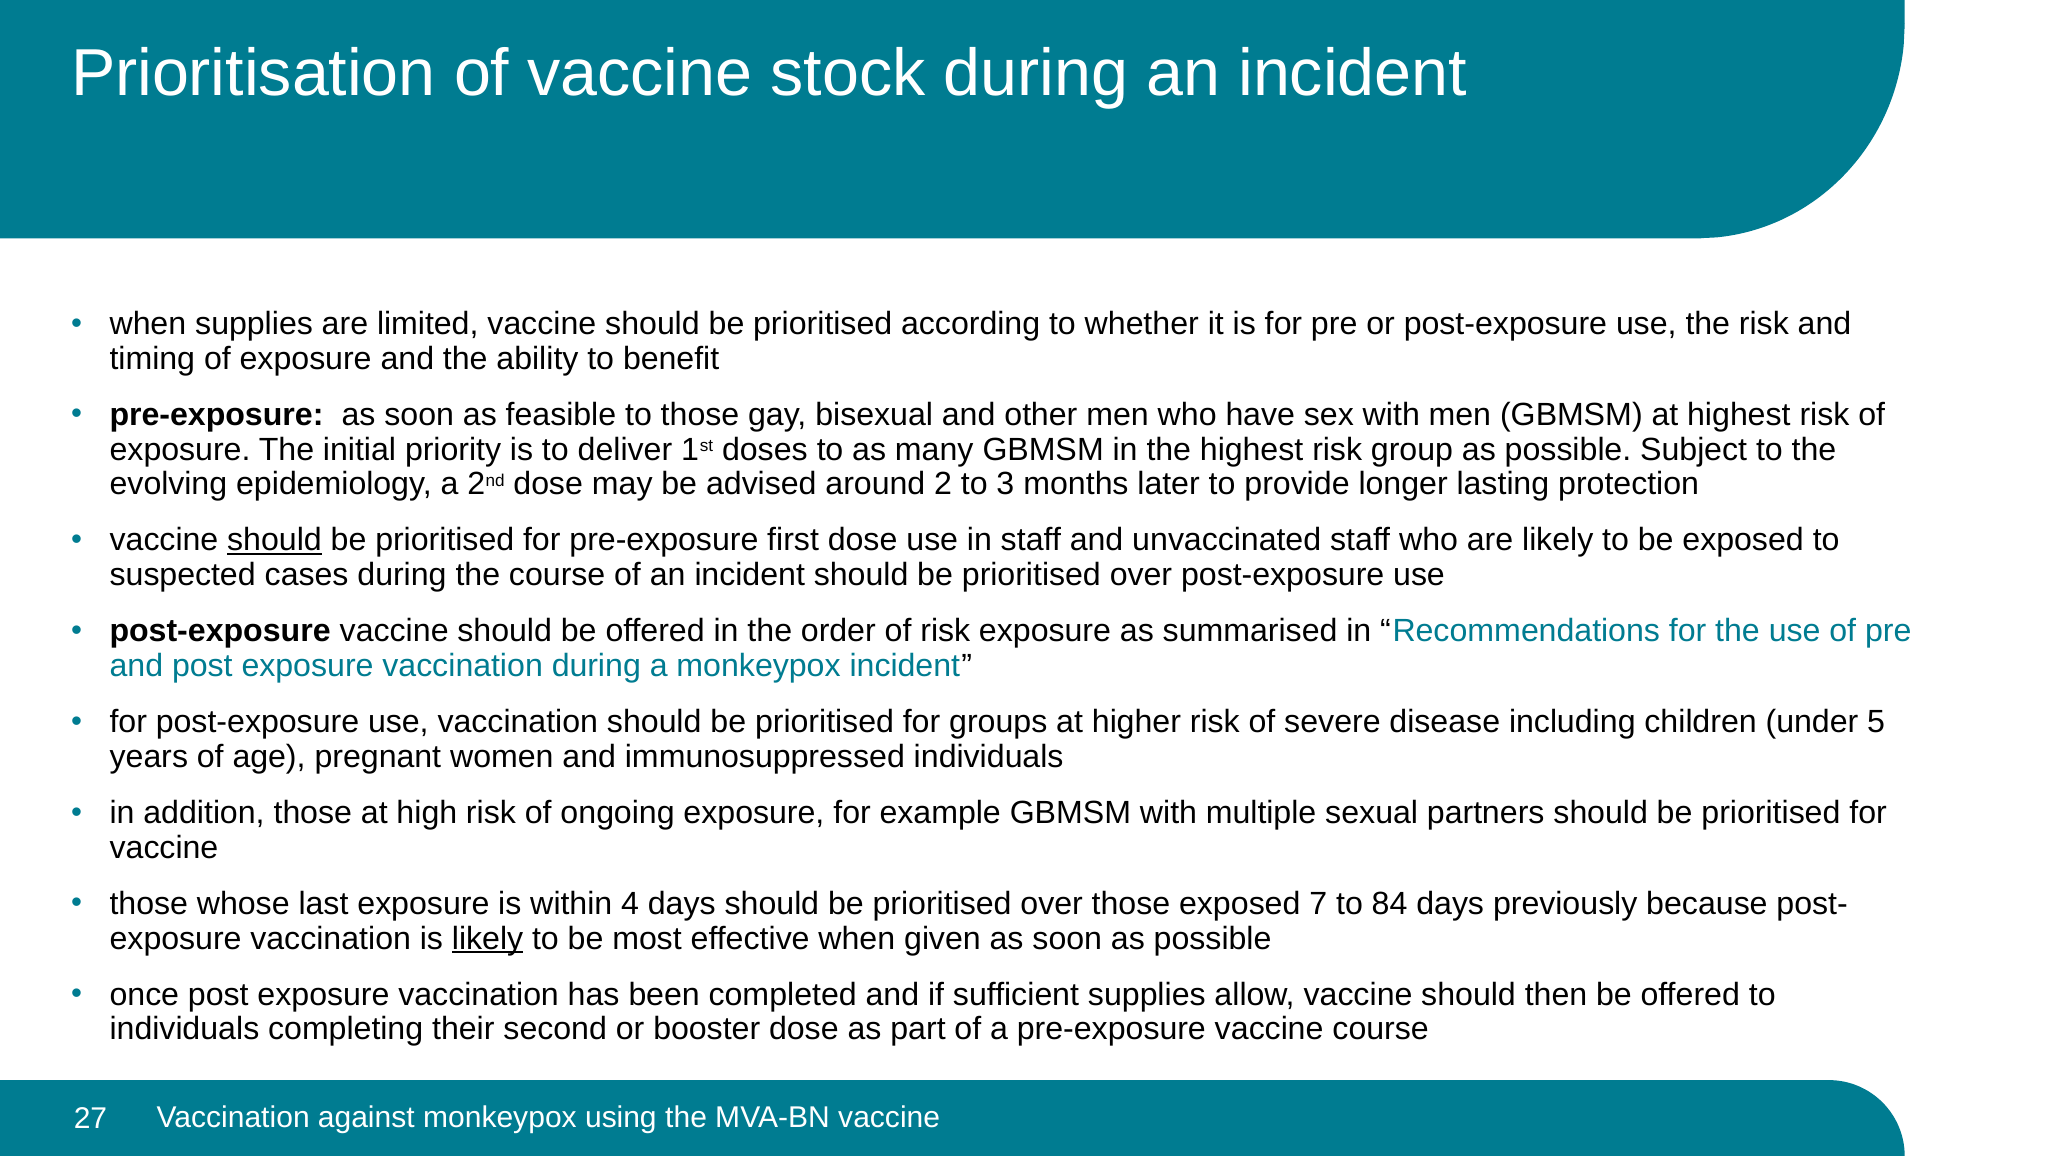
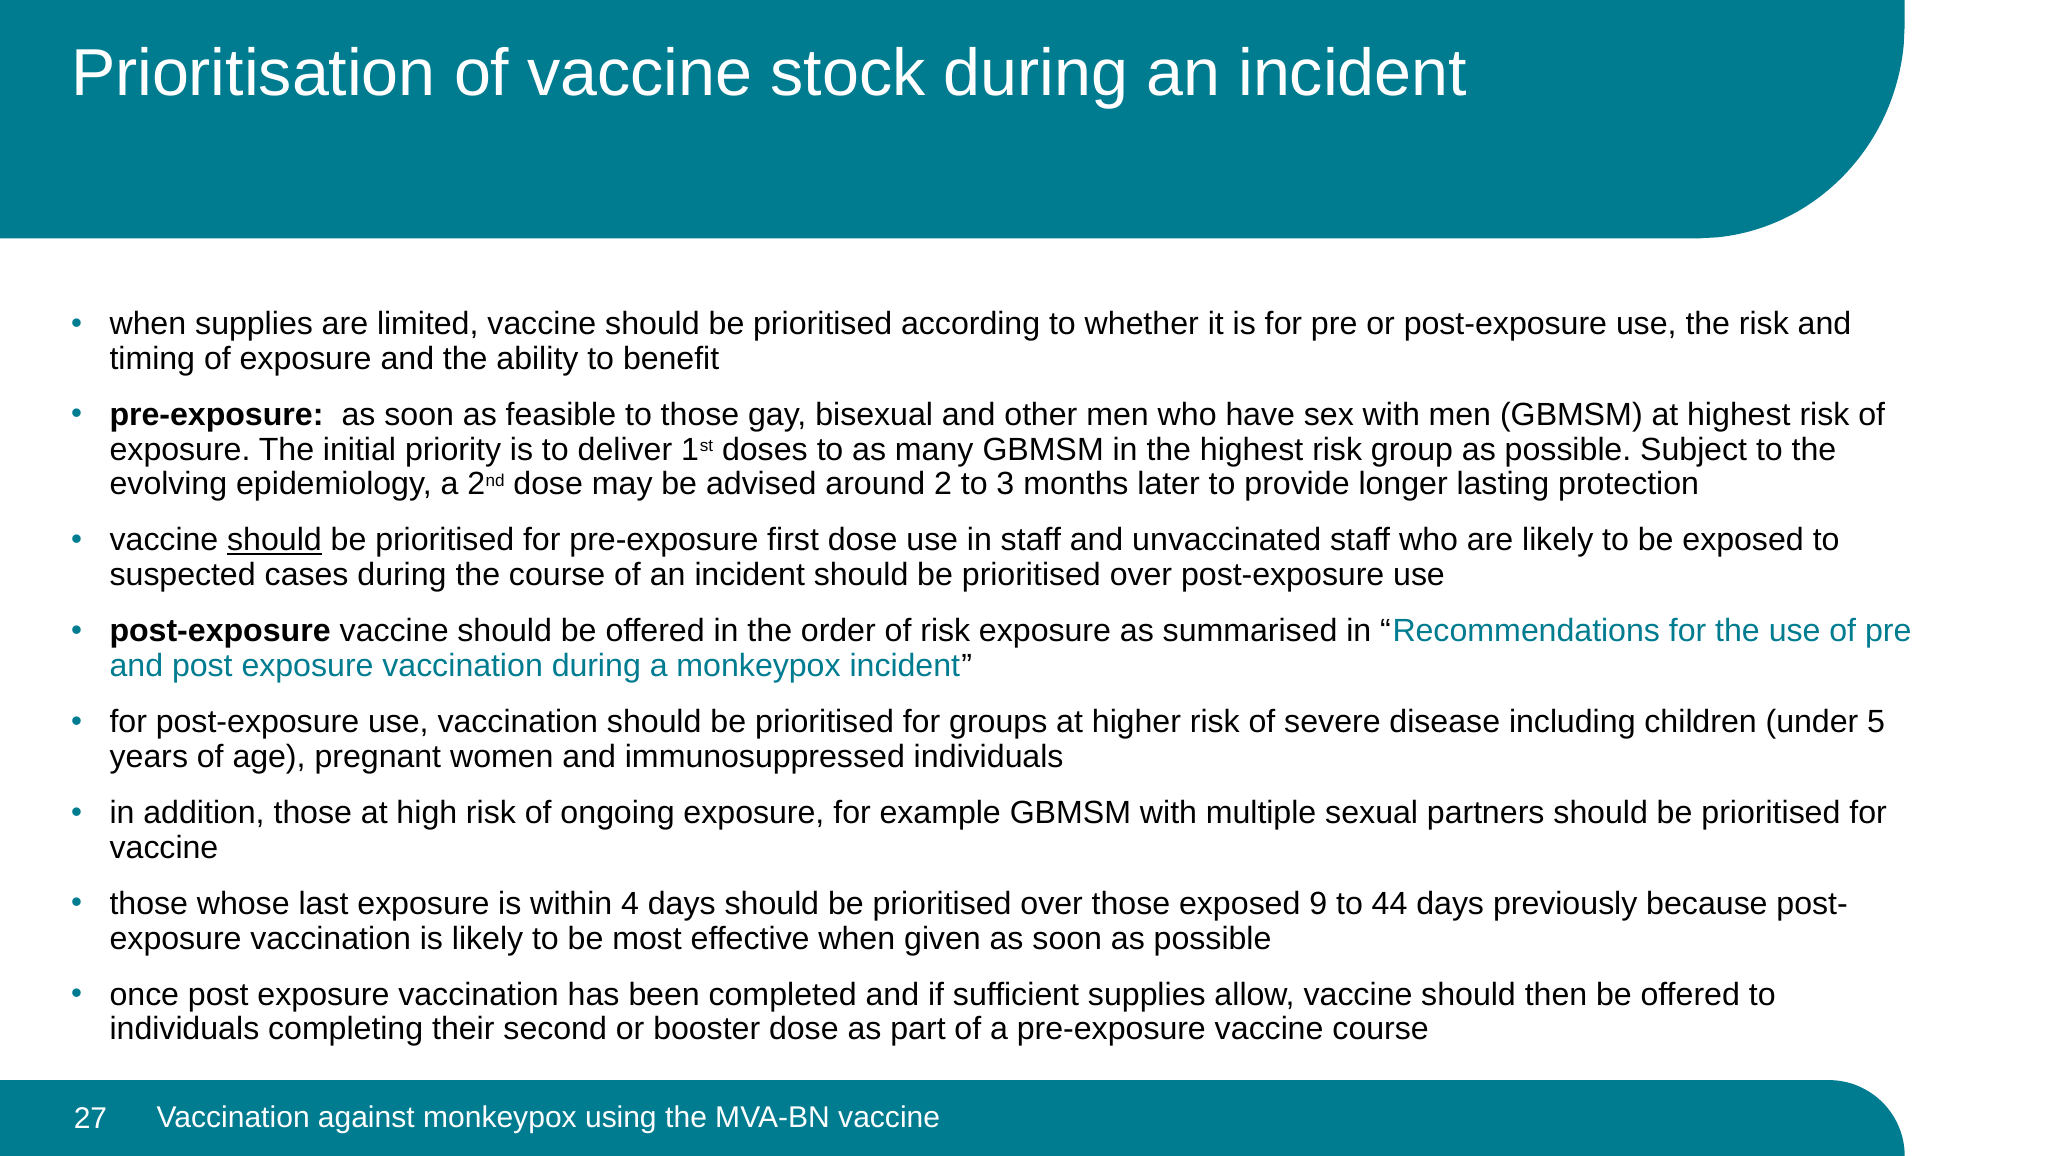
7: 7 -> 9 (1318, 904)
84: 84 -> 44 (1390, 904)
likely underline: present -> none (488, 939)
